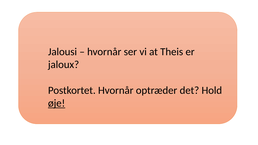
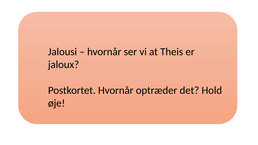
øje underline: present -> none (57, 103)
